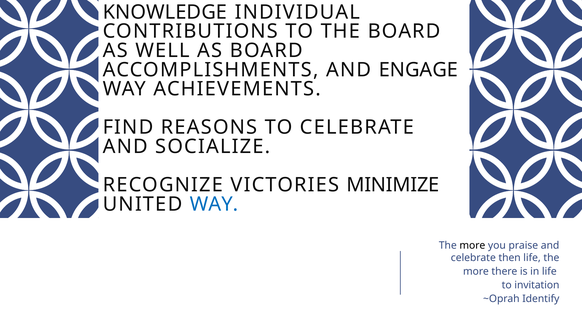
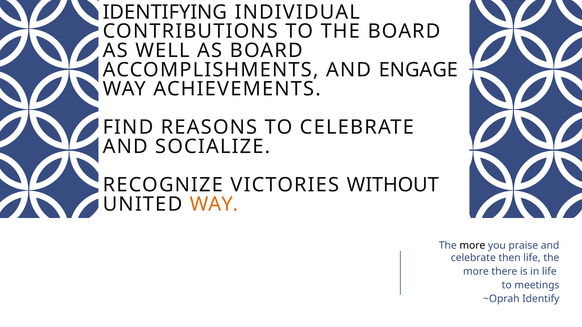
KNOWLEDGE: KNOWLEDGE -> IDENTIFYING (165, 12)
MINIMIZE: MINIMIZE -> WITHOUT (393, 185)
WAY colour: blue -> orange (214, 204)
invitation: invitation -> meetings (537, 285)
